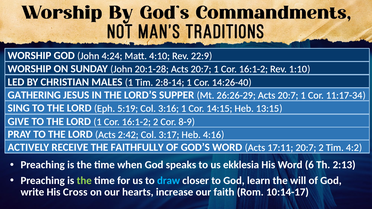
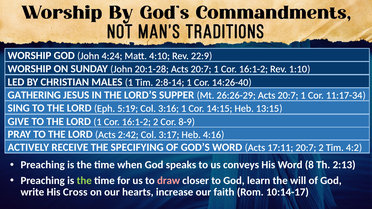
FAITHFULLY: FAITHFULLY -> SPECIFYING (137, 147)
ekklesia: ekklesia -> conveys (241, 165)
6: 6 -> 8 (309, 165)
draw colour: light blue -> pink (169, 181)
